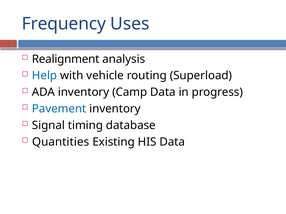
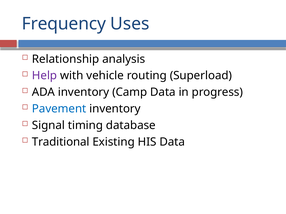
Realignment: Realignment -> Relationship (66, 59)
Help colour: blue -> purple (45, 76)
Quantities: Quantities -> Traditional (61, 142)
